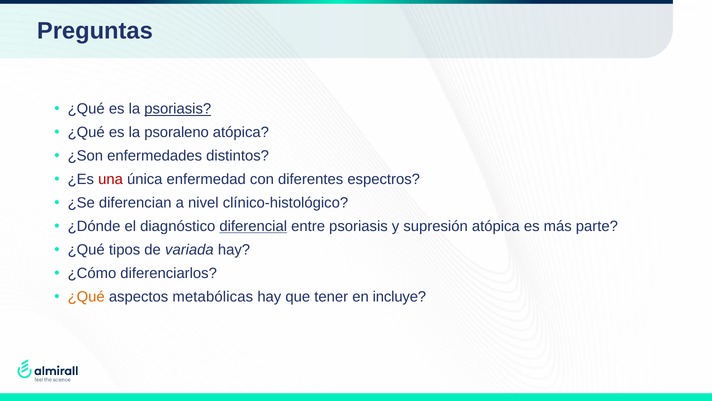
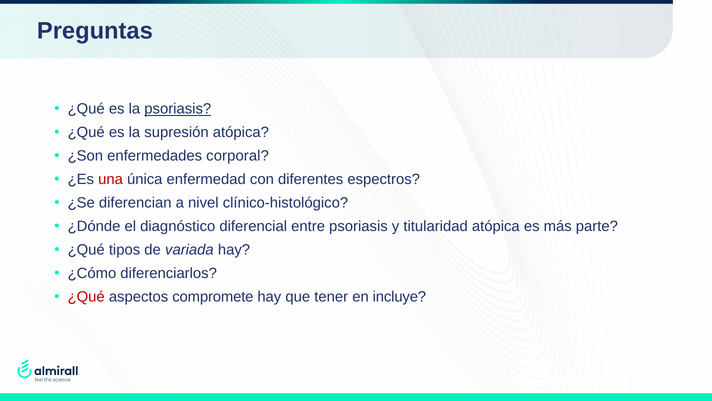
psoraleno: psoraleno -> supresión (177, 132)
distintos: distintos -> corporal (238, 156)
diferencial underline: present -> none (253, 226)
supresión: supresión -> titularidad (436, 226)
¿Qué colour: orange -> red (86, 297)
metabólicas: metabólicas -> compromete (213, 297)
